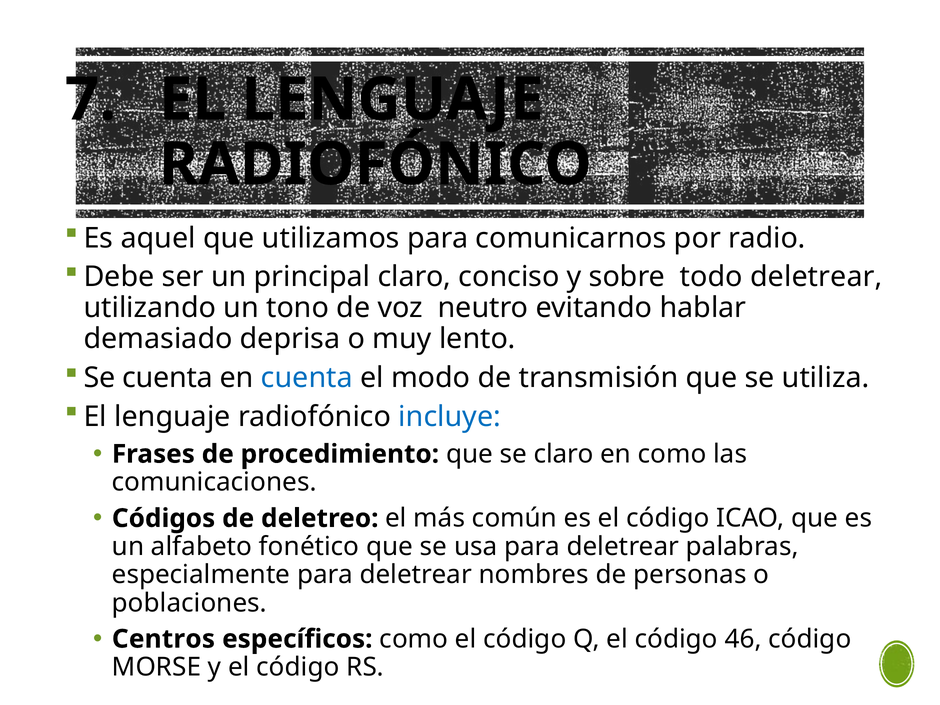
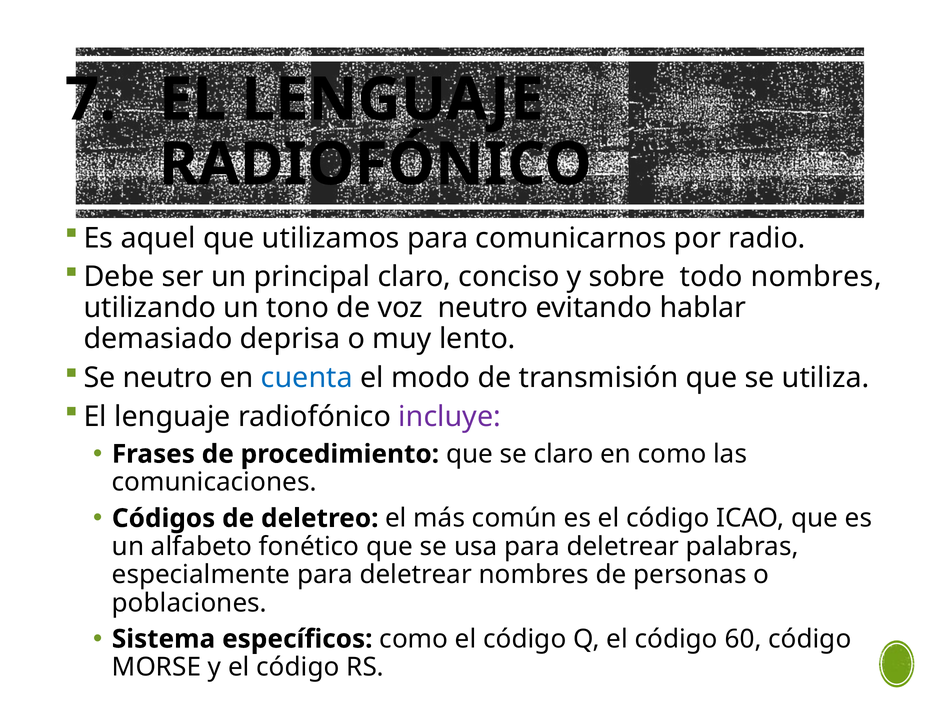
todo deletrear: deletrear -> nombres (816, 277)
Se cuenta: cuenta -> neutro (168, 378)
incluye colour: blue -> purple (450, 417)
Centros: Centros -> Sistema (164, 639)
46: 46 -> 60 (743, 639)
